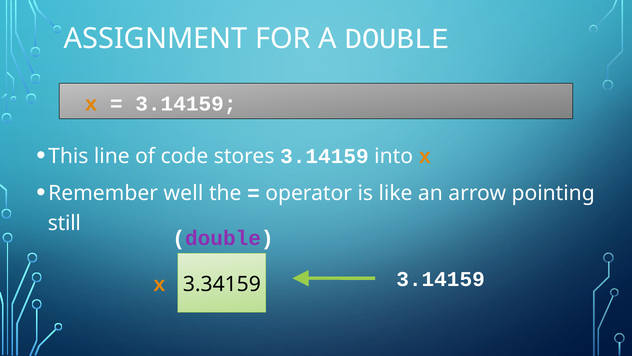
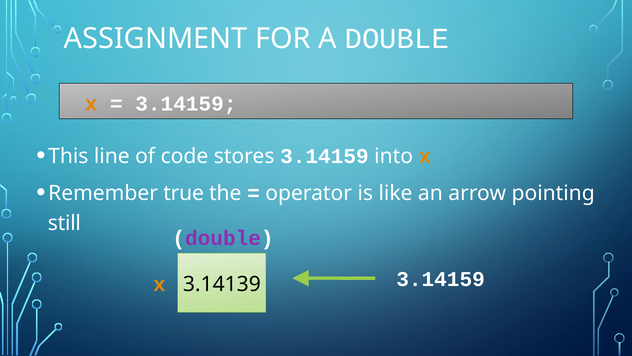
well: well -> true (184, 193)
3.34159: 3.34159 -> 3.14139 (222, 284)
